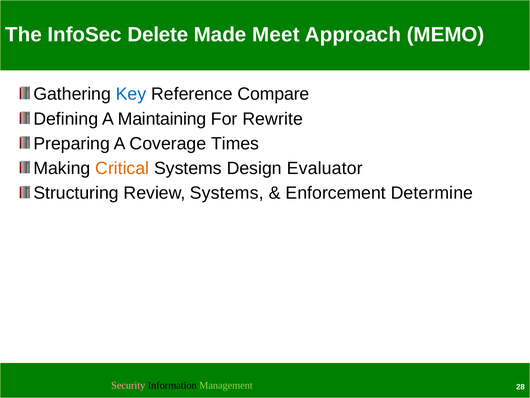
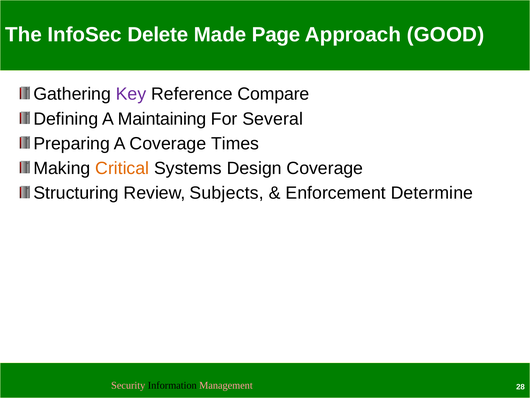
Meet: Meet -> Page (276, 35)
MEMO: MEMO -> GOOD (445, 35)
Key colour: blue -> purple (131, 94)
Rewrite: Rewrite -> Several (273, 119)
Design Evaluator: Evaluator -> Coverage (325, 168)
Review Systems: Systems -> Subjects (227, 193)
Management colour: light green -> pink (226, 385)
